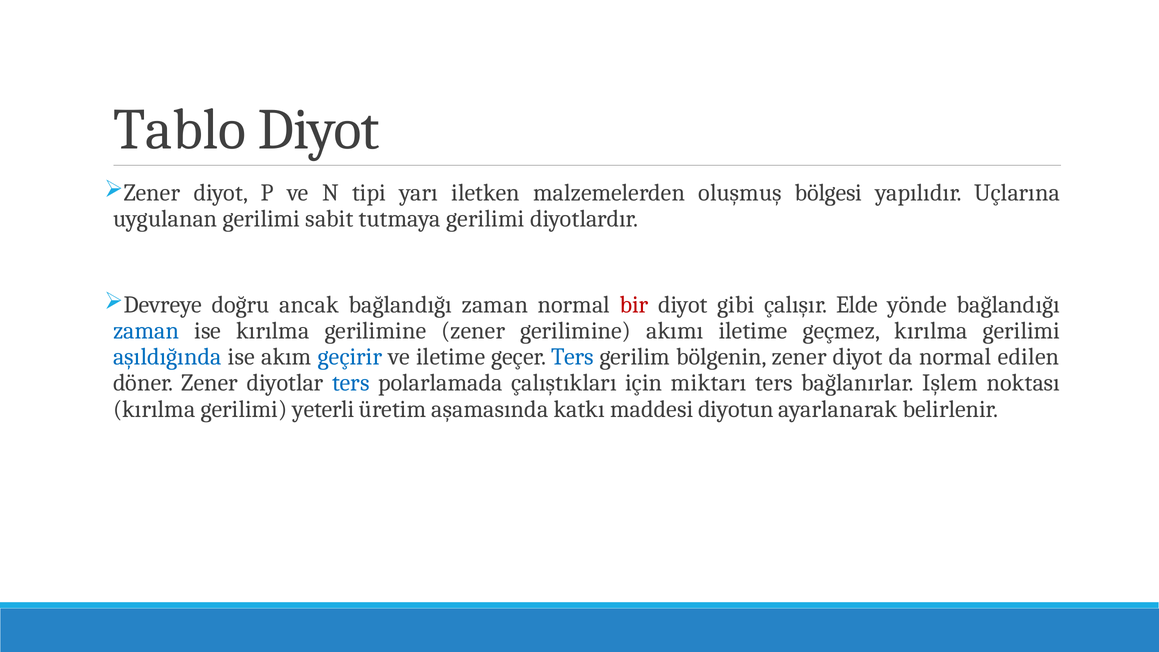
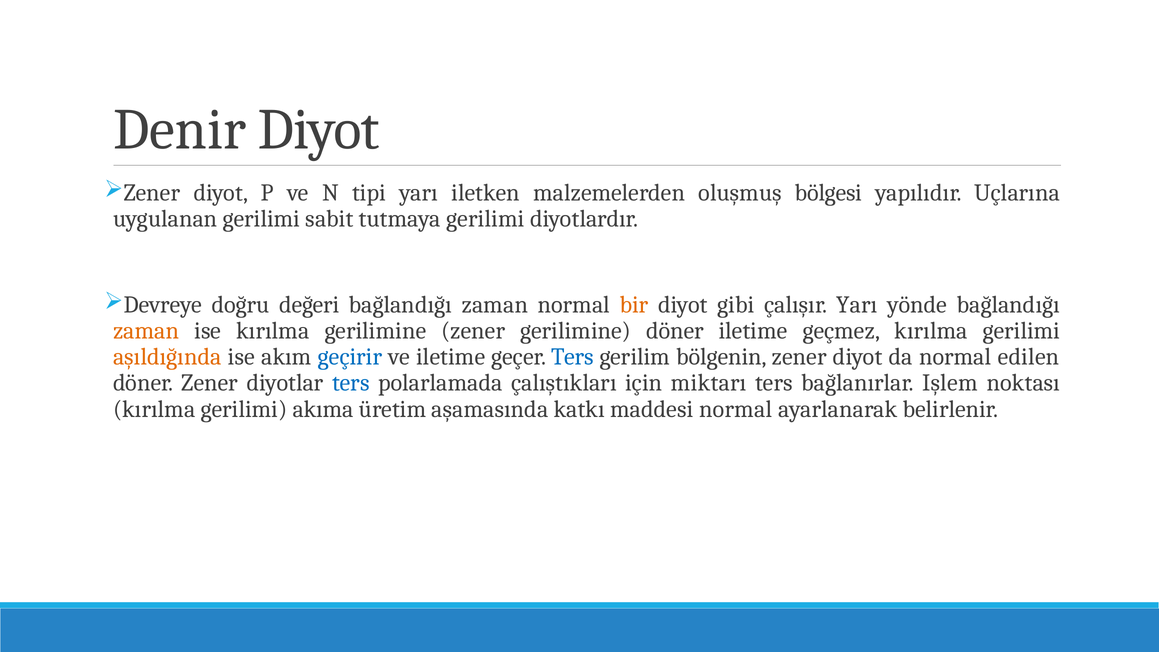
Tablo: Tablo -> Denir (180, 130)
ancak: ancak -> değeri (309, 305)
bir colour: red -> orange (634, 305)
çalışır Elde: Elde -> Yarı (857, 305)
zaman colour: blue -> orange (146, 331)
gerilimine akımı: akımı -> döner (675, 331)
aşıldığında colour: blue -> orange (167, 357)
yeterli: yeterli -> akıma (323, 409)
maddesi diyotun: diyotun -> normal (736, 409)
